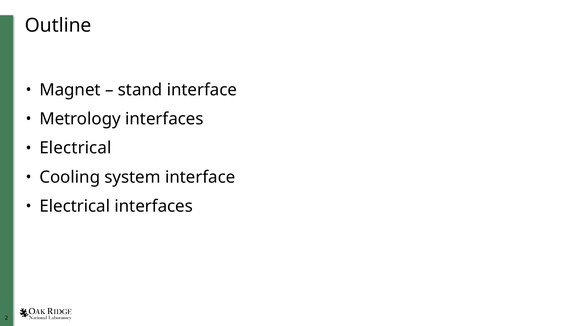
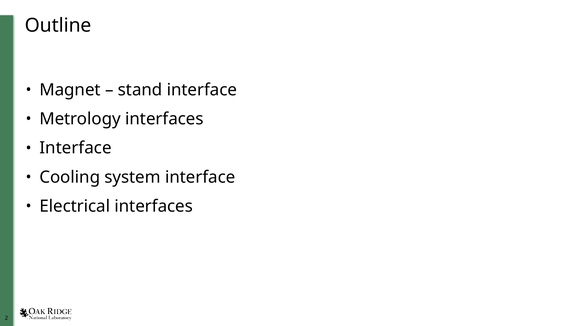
Electrical: Electrical -> Interface (76, 148)
